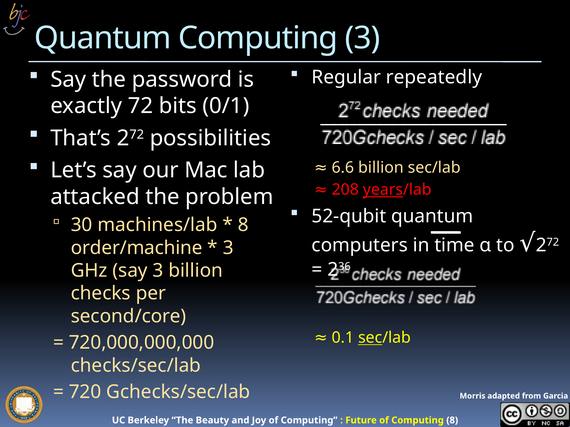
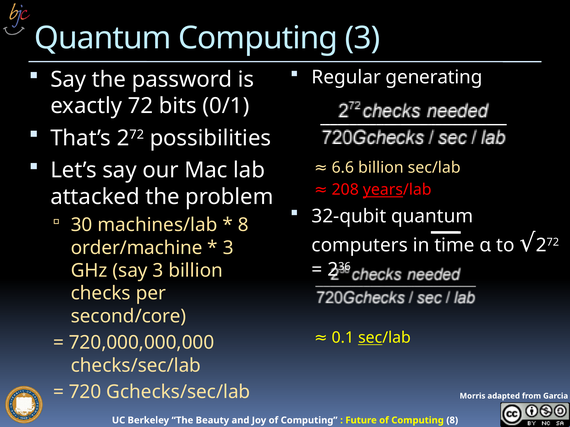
repeatedly: repeatedly -> generating (434, 77)
52-qubit: 52-qubit -> 32-qubit (349, 217)
